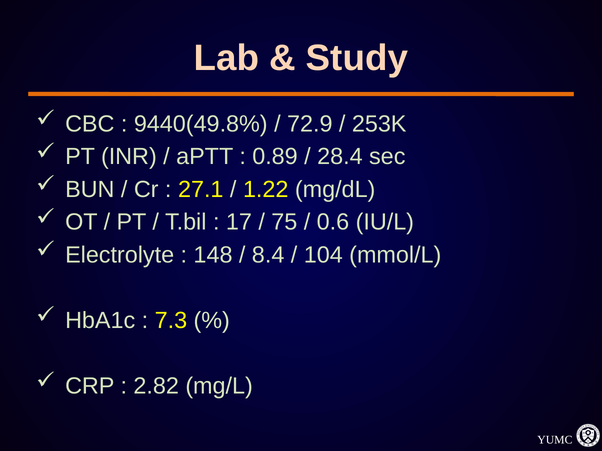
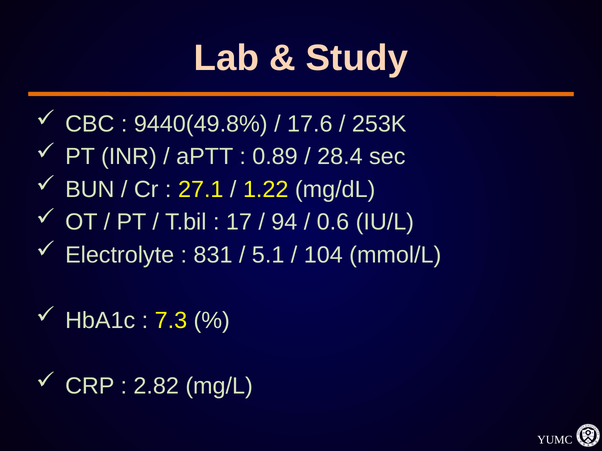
72.9: 72.9 -> 17.6 (310, 124)
75: 75 -> 94 (284, 222)
148: 148 -> 831 (213, 255)
8.4: 8.4 -> 5.1 (268, 255)
